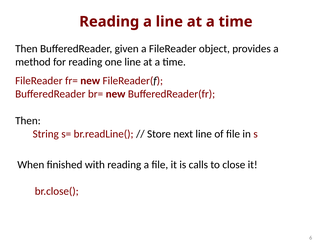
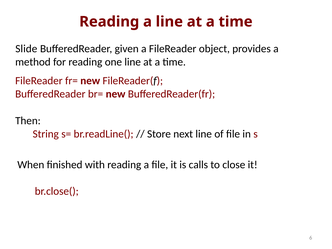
Then: Then -> Slide (26, 49)
